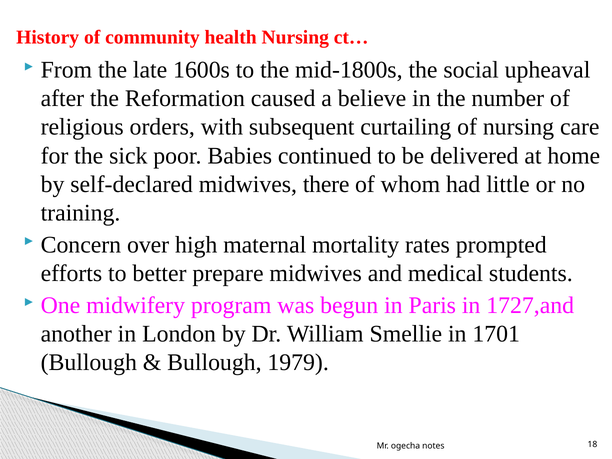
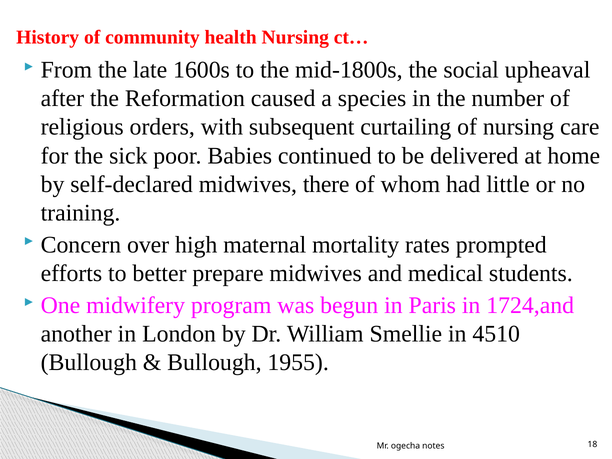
believe: believe -> species (372, 99)
1727,and: 1727,and -> 1724,and (530, 305)
1701: 1701 -> 4510 (496, 334)
1979: 1979 -> 1955 (298, 363)
